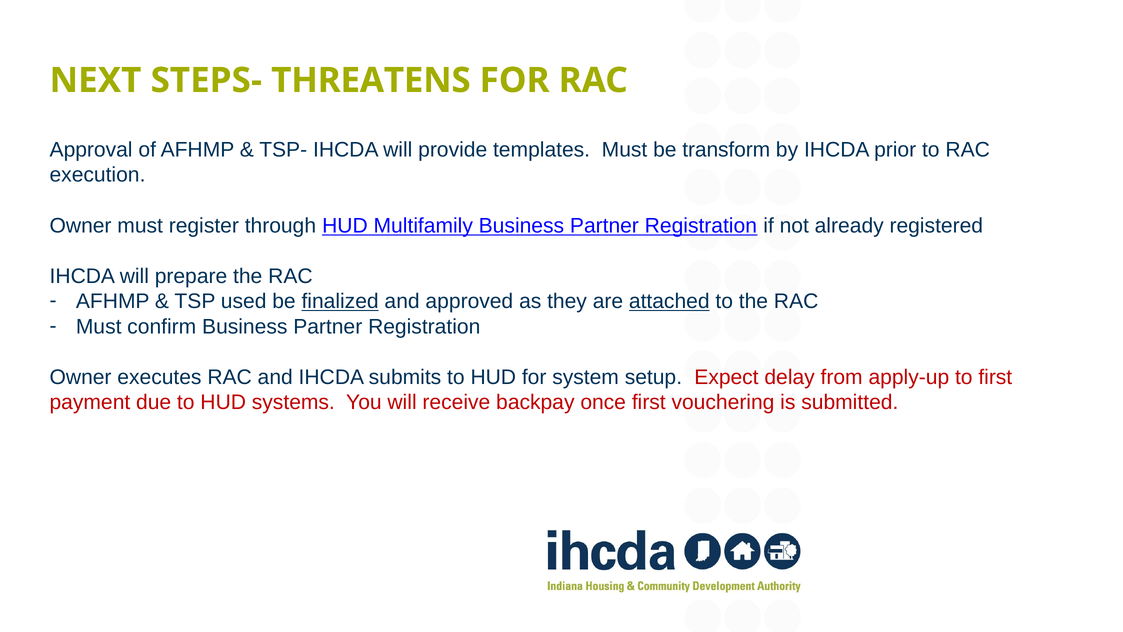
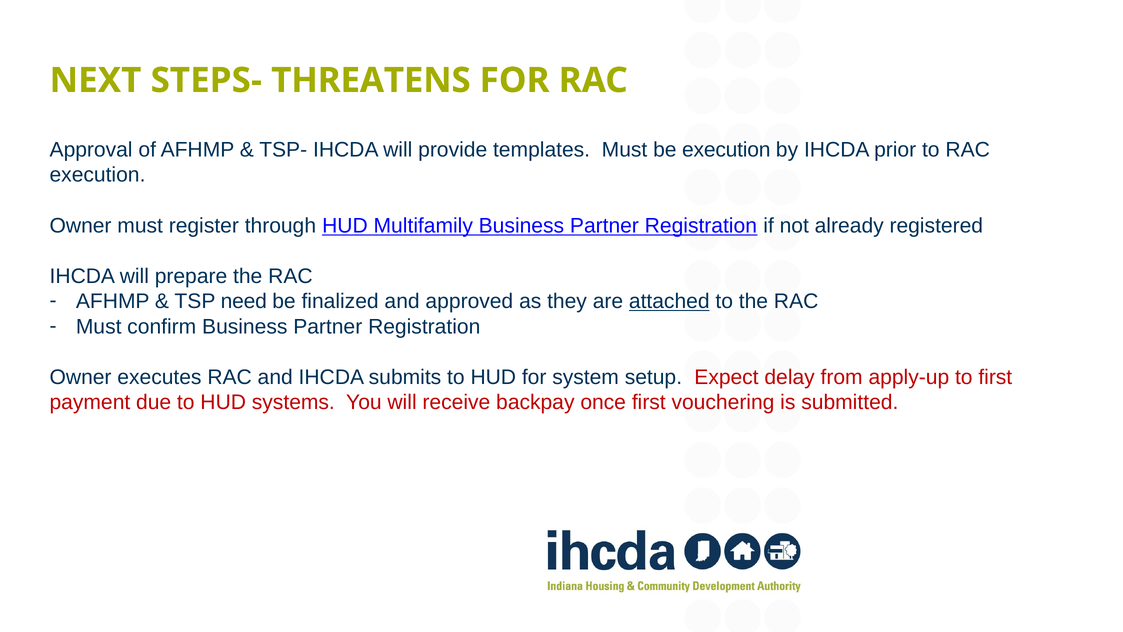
be transform: transform -> execution (726, 150)
used: used -> need (244, 301)
finalized underline: present -> none (340, 301)
